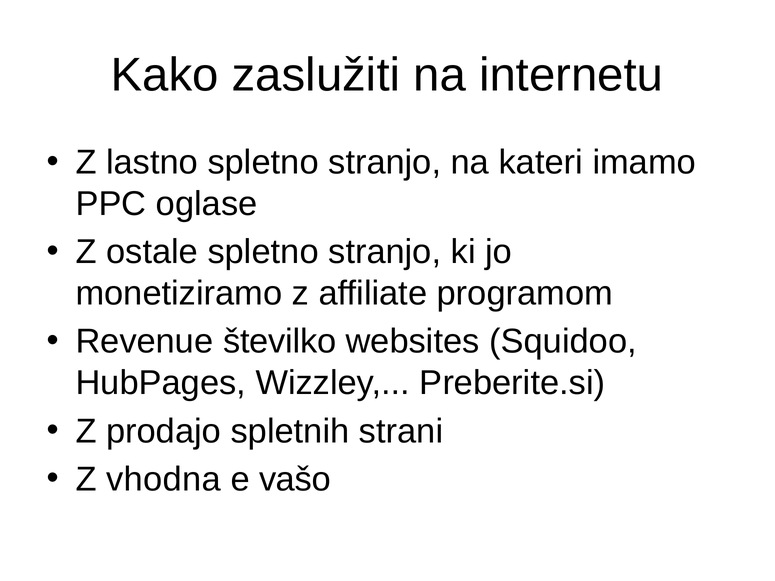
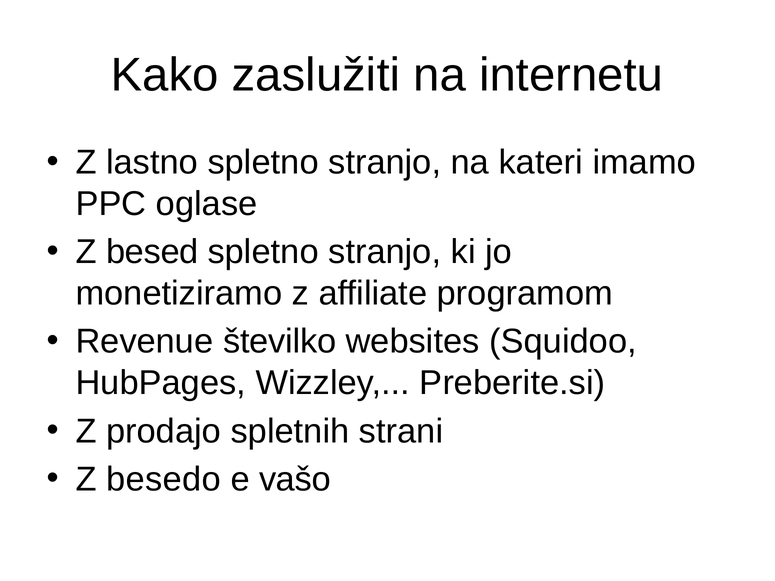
ostale: ostale -> besed (152, 252)
vhodna: vhodna -> besedo (163, 480)
